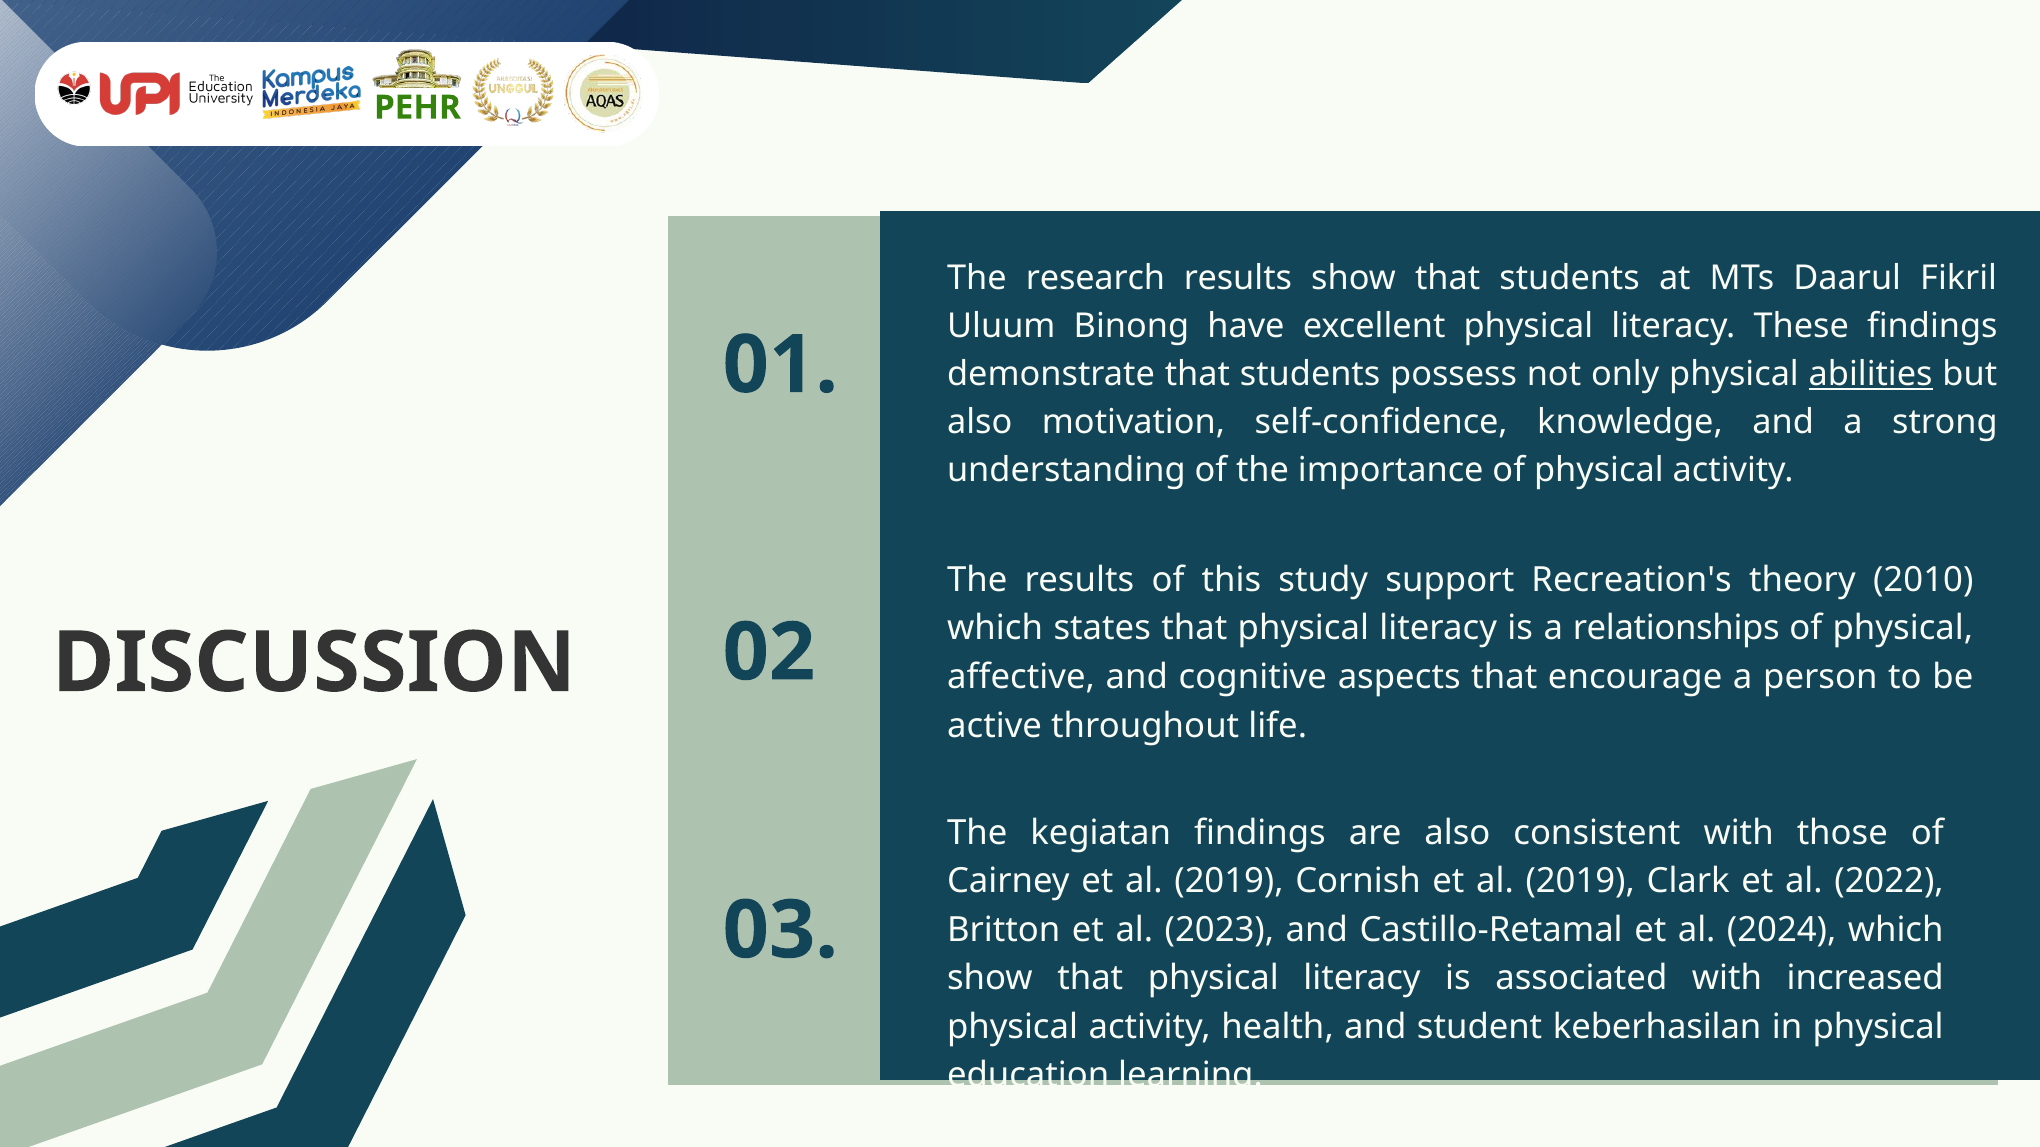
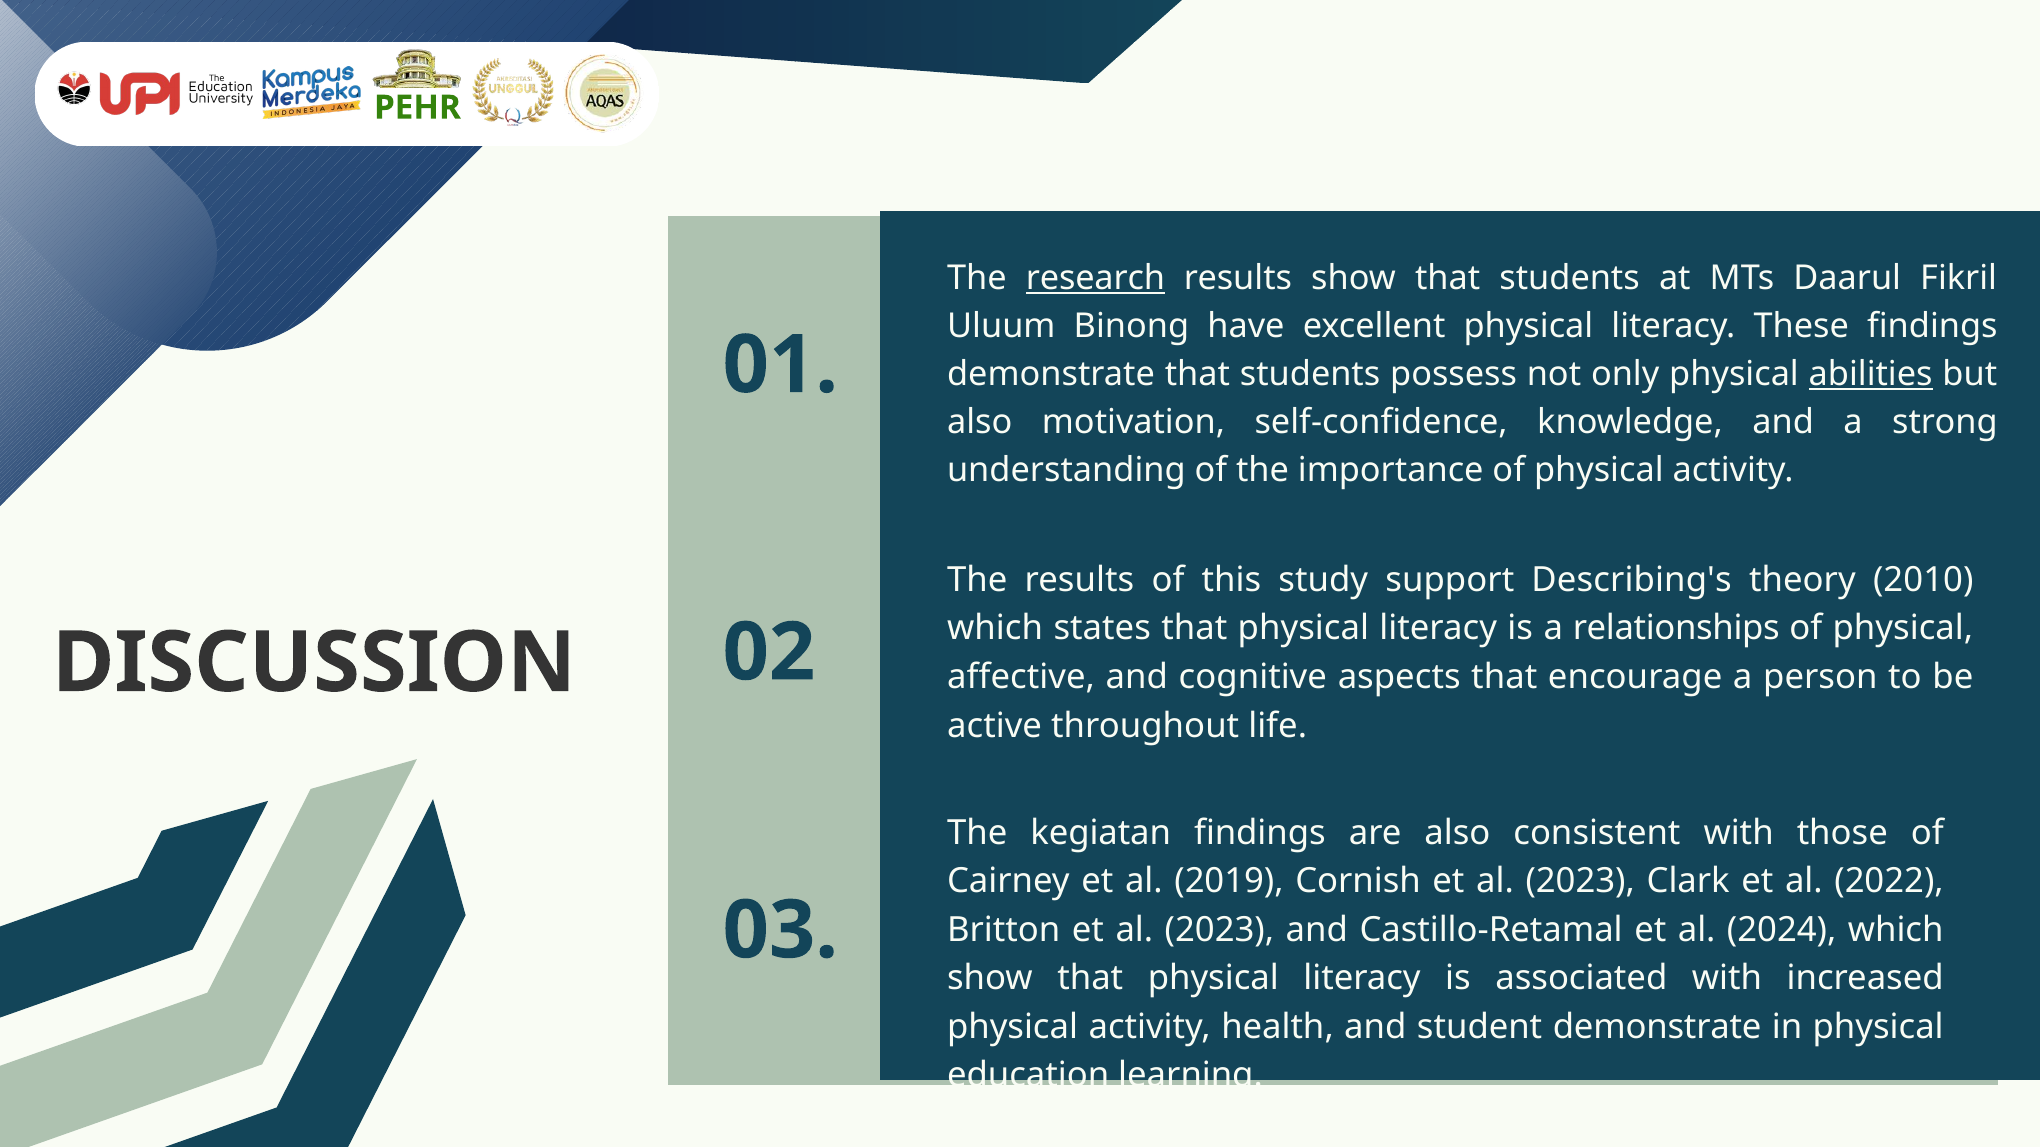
research underline: none -> present (1095, 278)
Recreation's: Recreation's -> Describing's (1632, 580)
Cornish et al 2019: 2019 -> 2023 (1580, 882)
student keberhasilan: keberhasilan -> demonstrate (1657, 1027)
